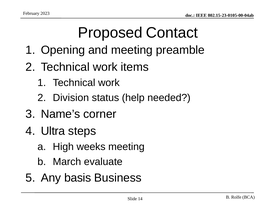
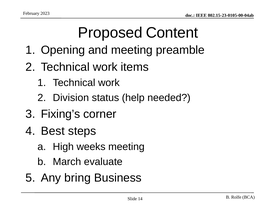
Contact: Contact -> Content (172, 33)
Name’s: Name’s -> Fixing’s (61, 114)
Ultra: Ultra -> Best (53, 131)
basis: basis -> bring (78, 178)
